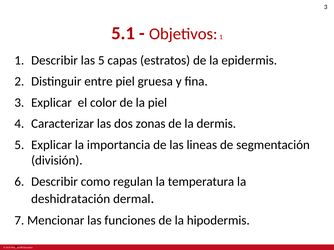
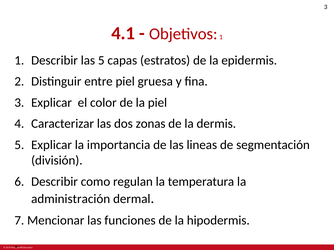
5.1: 5.1 -> 4.1 (123, 33)
deshidratación: deshidratación -> administración (71, 199)
